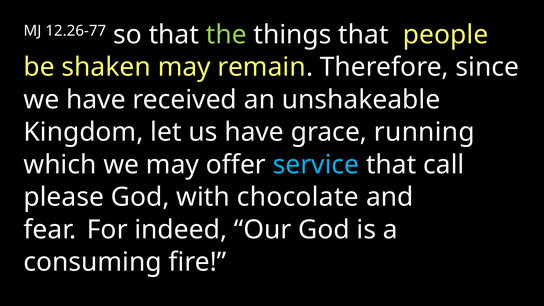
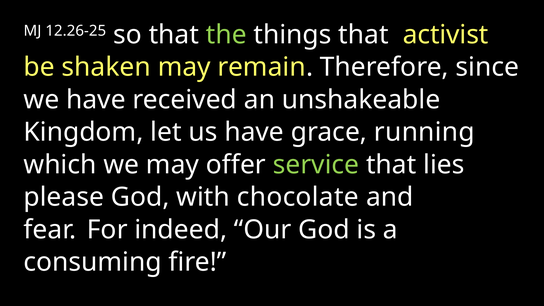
12.26-77: 12.26-77 -> 12.26-25 (76, 31)
people: people -> activist (446, 35)
service colour: light blue -> light green (316, 165)
call: call -> lies (444, 165)
